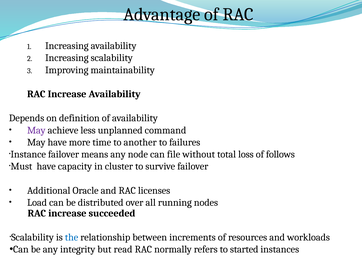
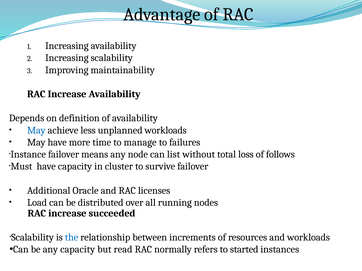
May colour: purple -> blue (36, 130)
unplanned command: command -> workloads (166, 130)
another: another -> manage (140, 143)
file: file -> list (174, 155)
any integrity: integrity -> capacity (78, 250)
